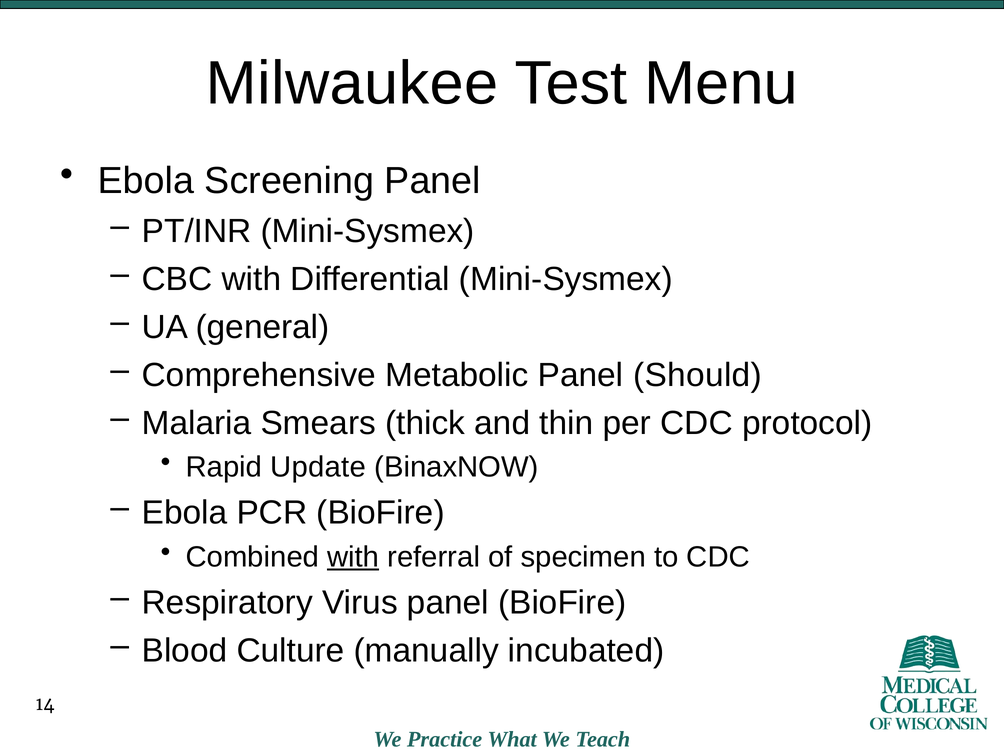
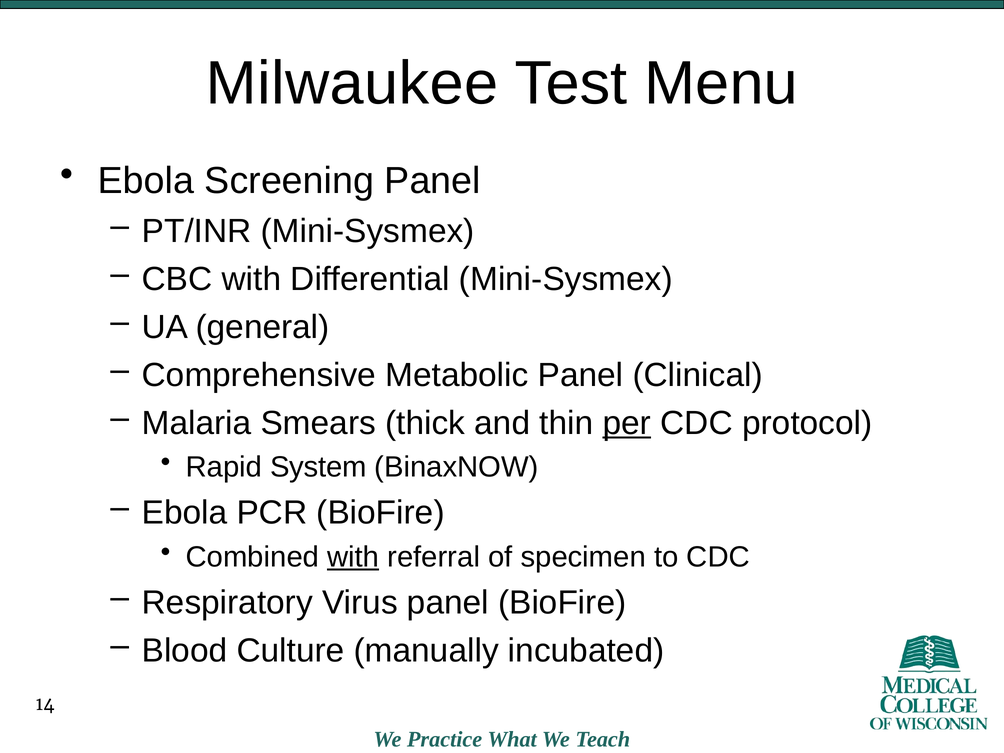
Should: Should -> Clinical (698, 375)
per underline: none -> present (627, 423)
Update: Update -> System (318, 467)
